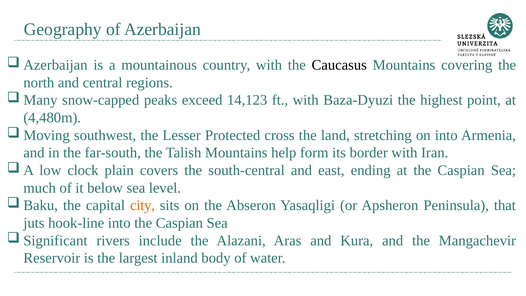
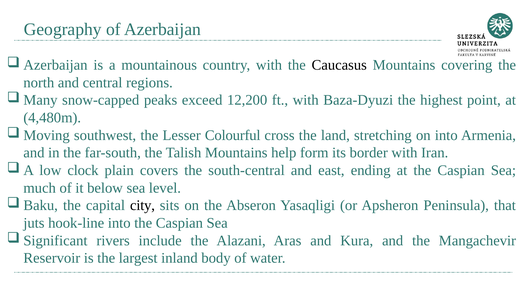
14,123: 14,123 -> 12,200 (247, 100)
Protected: Protected -> Colourful (233, 135)
city colour: orange -> black (142, 205)
